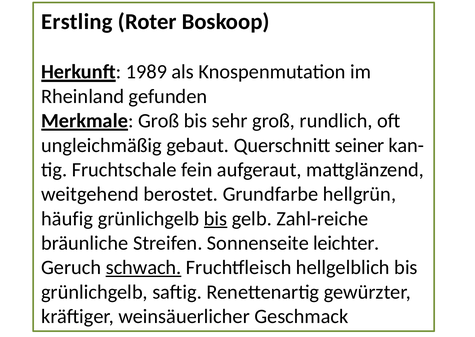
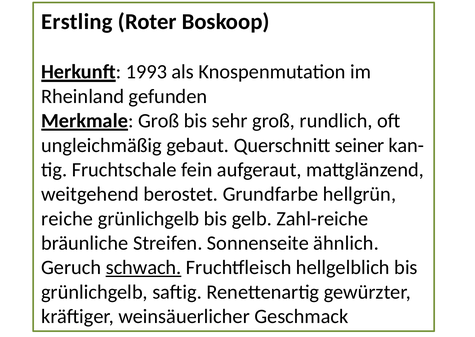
1989: 1989 -> 1993 (146, 72)
häufig: häufig -> reiche (67, 219)
bis underline: present -> none (216, 219)
leichter: leichter -> ähnlich (346, 243)
